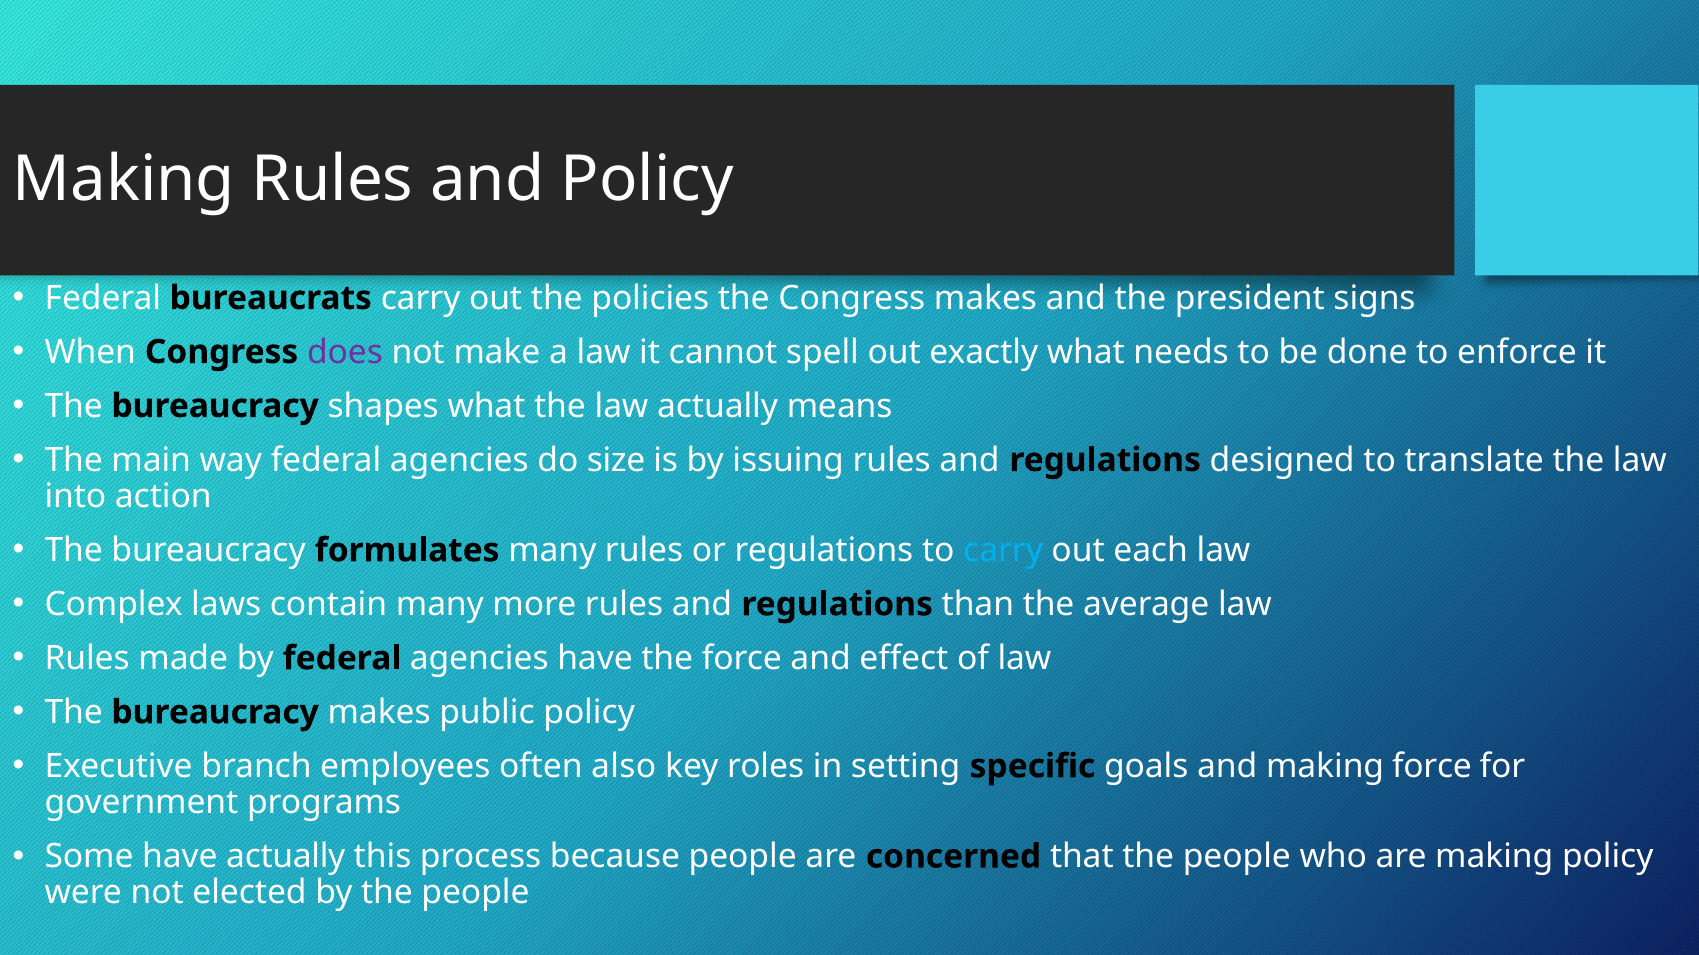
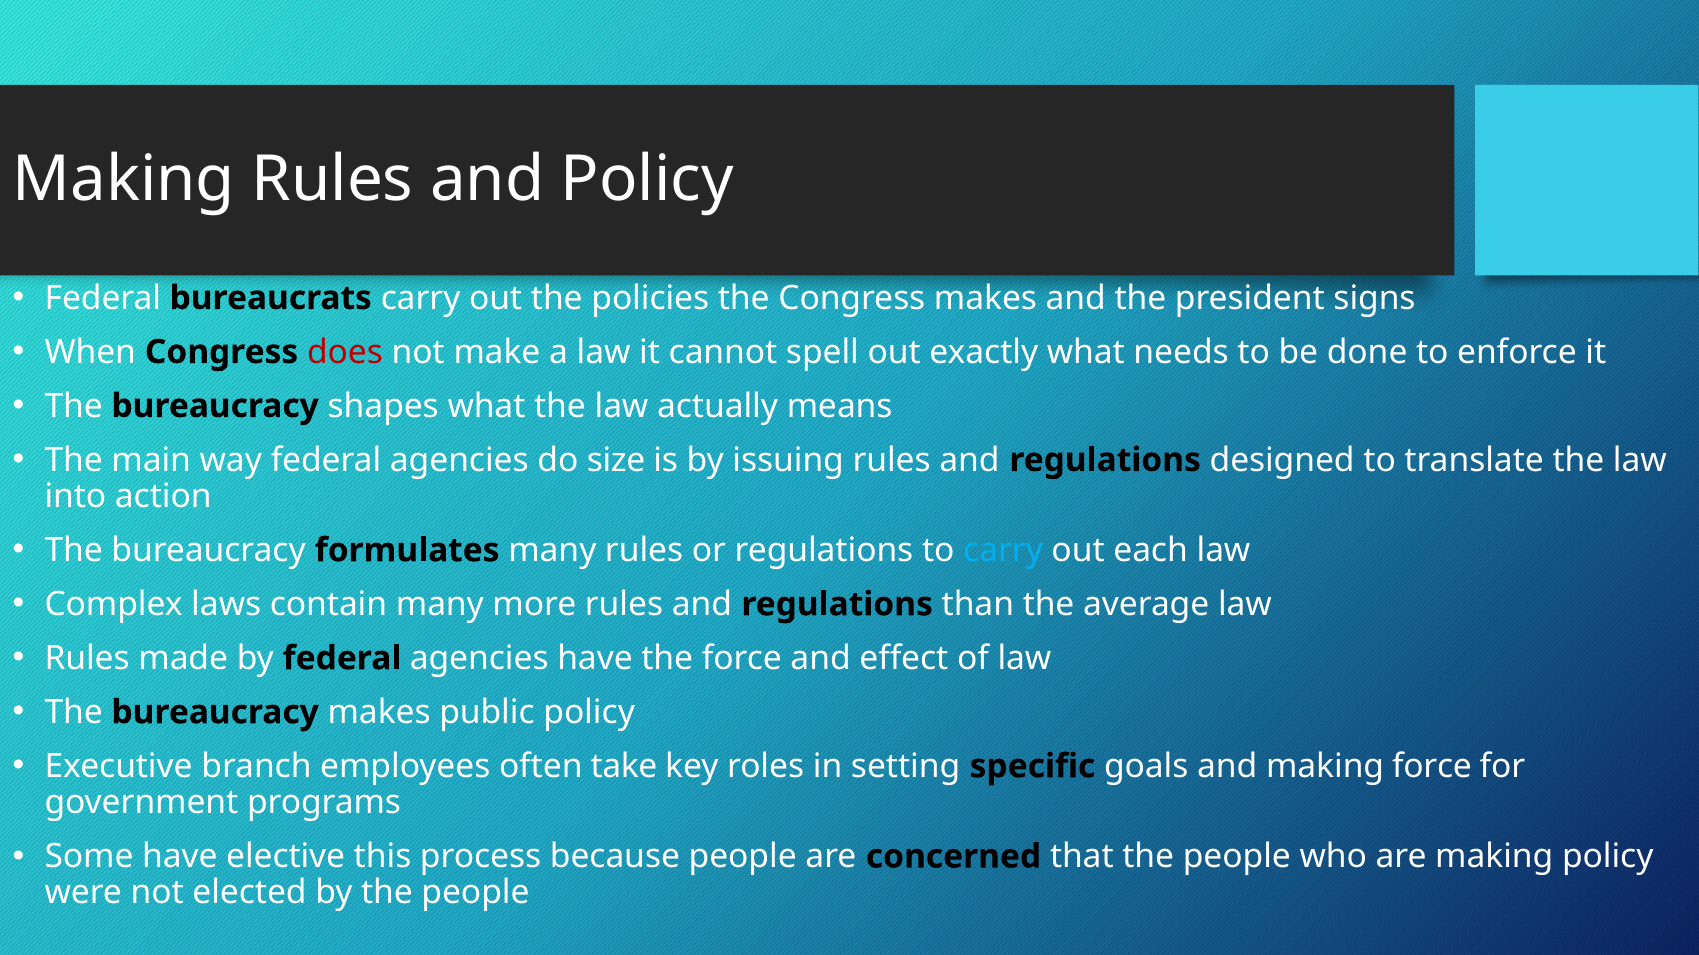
does colour: purple -> red (345, 352)
also: also -> take (624, 767)
have actually: actually -> elective (286, 857)
